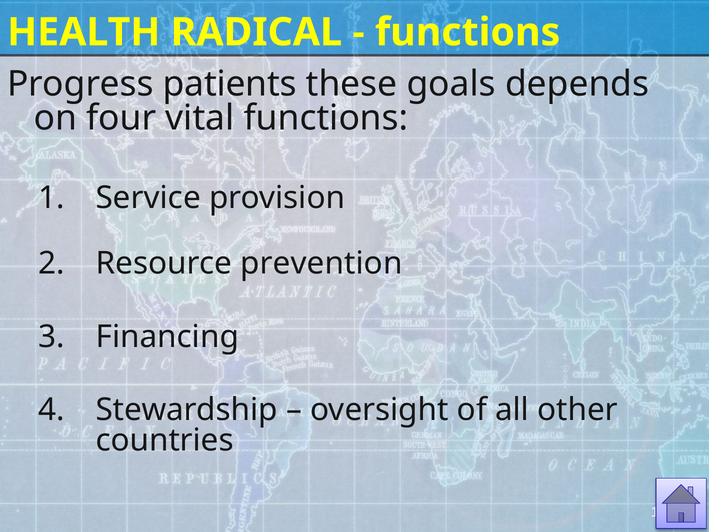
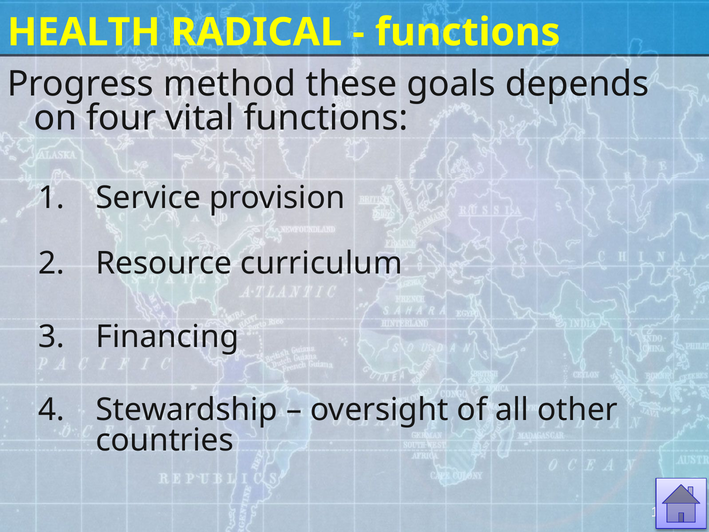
patients: patients -> method (229, 84)
prevention: prevention -> curriculum (321, 263)
